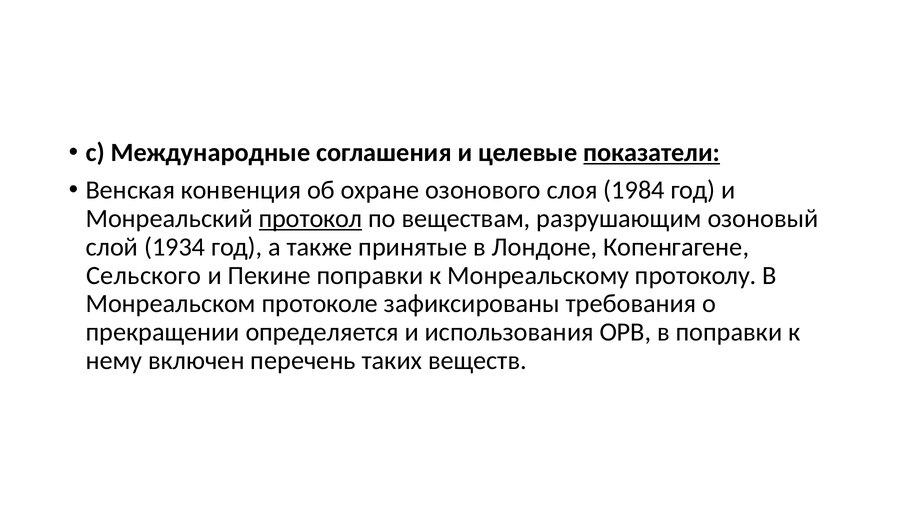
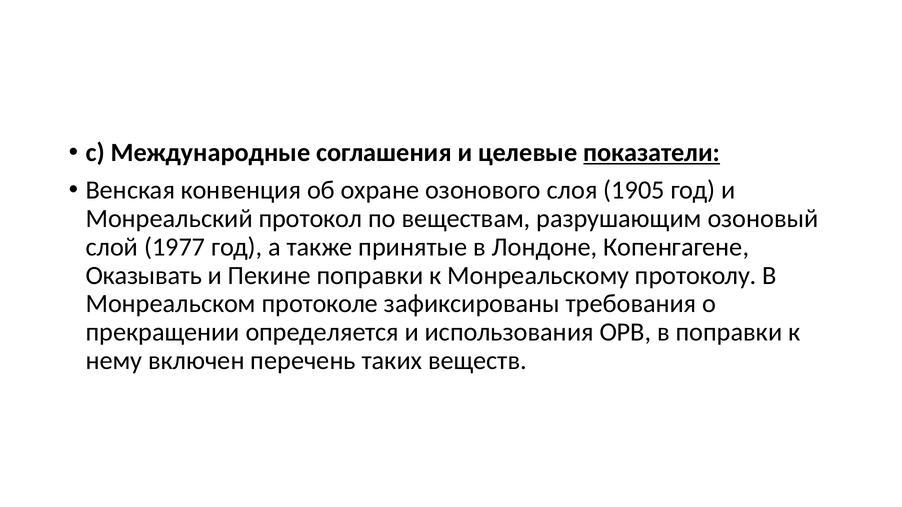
1984: 1984 -> 1905 (634, 190)
протокол underline: present -> none (311, 219)
1934: 1934 -> 1977 (175, 247)
Сельского: Сельского -> Оказывать (144, 276)
